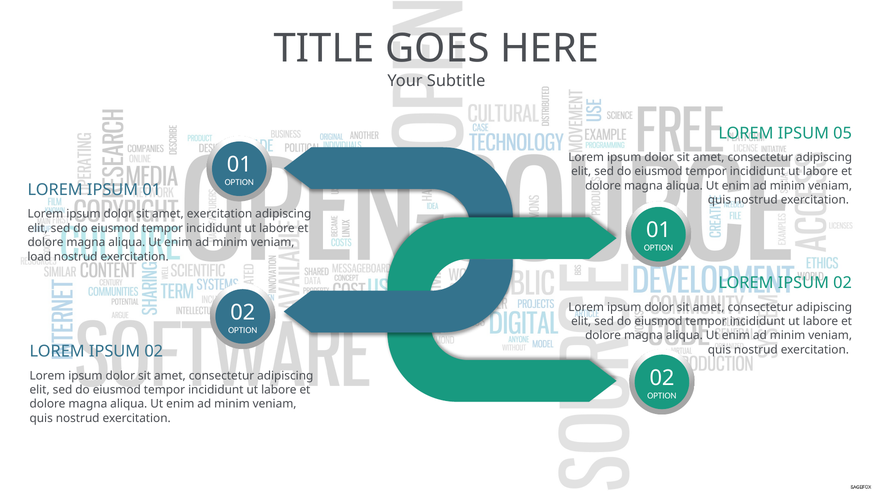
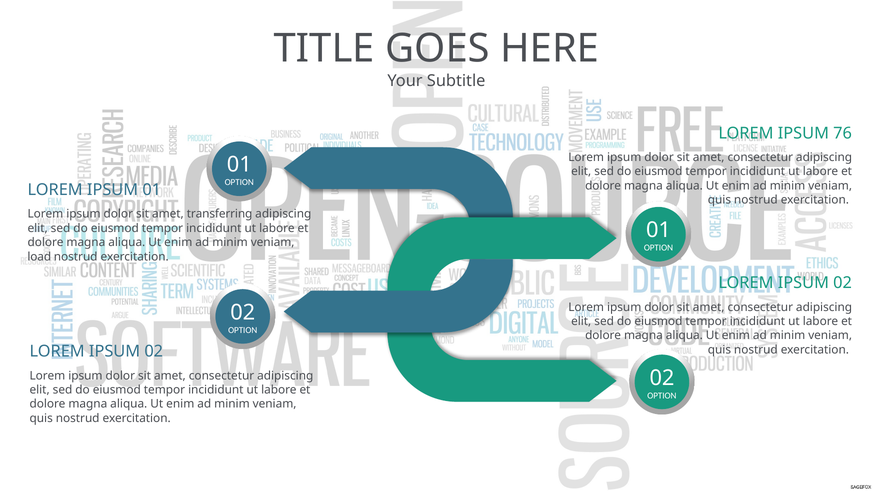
05: 05 -> 76 (843, 133)
amet exercitation: exercitation -> transferring (220, 214)
